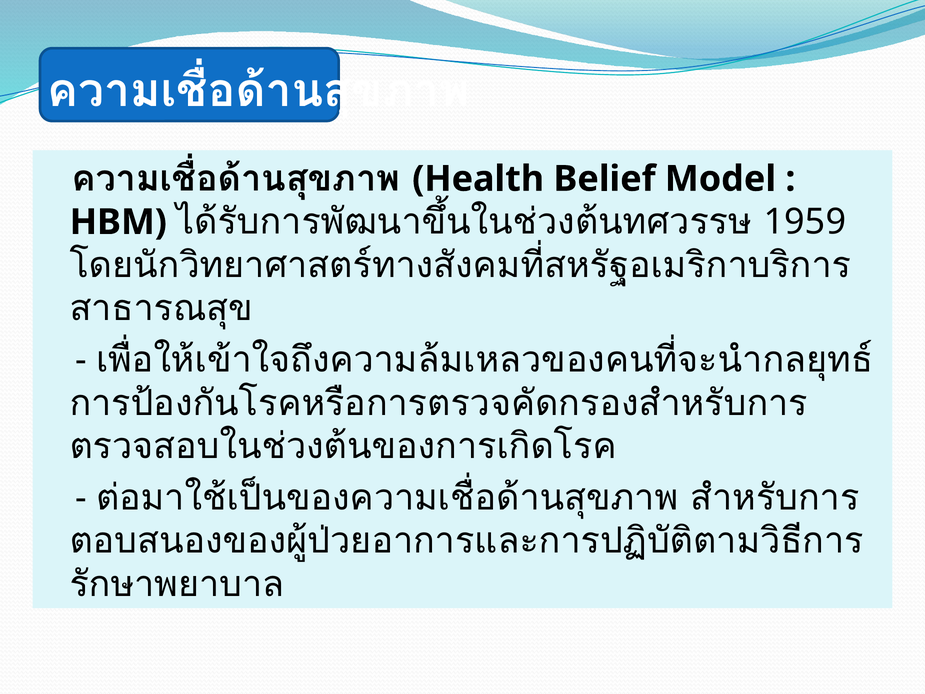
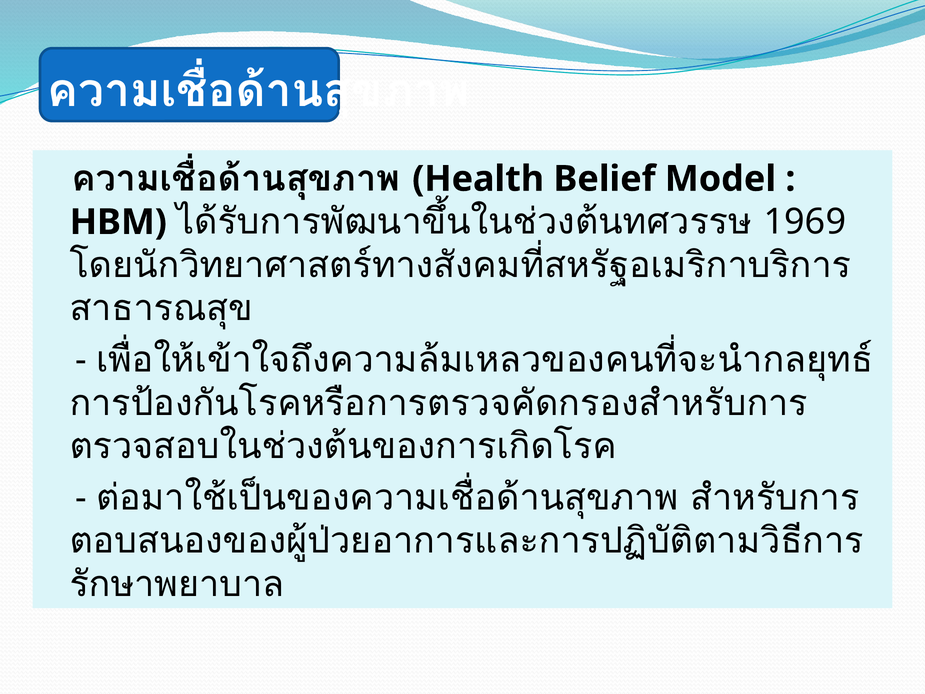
1959: 1959 -> 1969 (805, 222)
